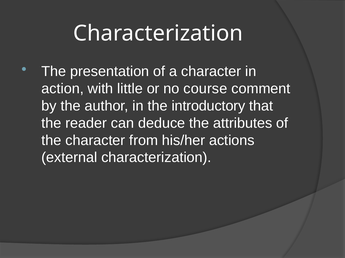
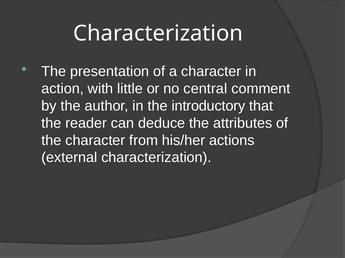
course: course -> central (205, 89)
